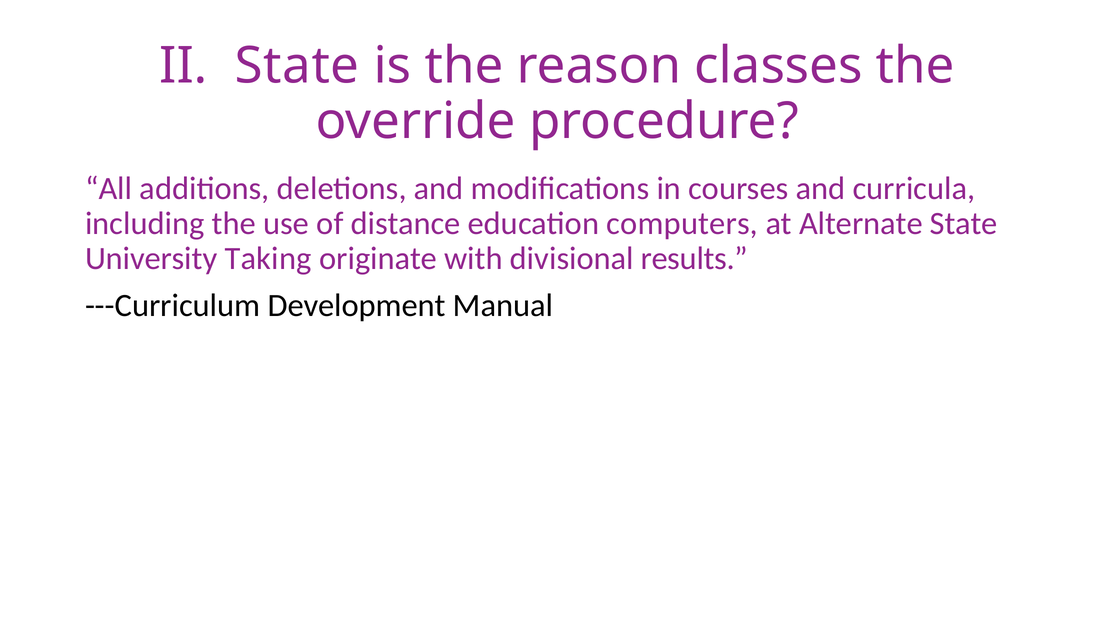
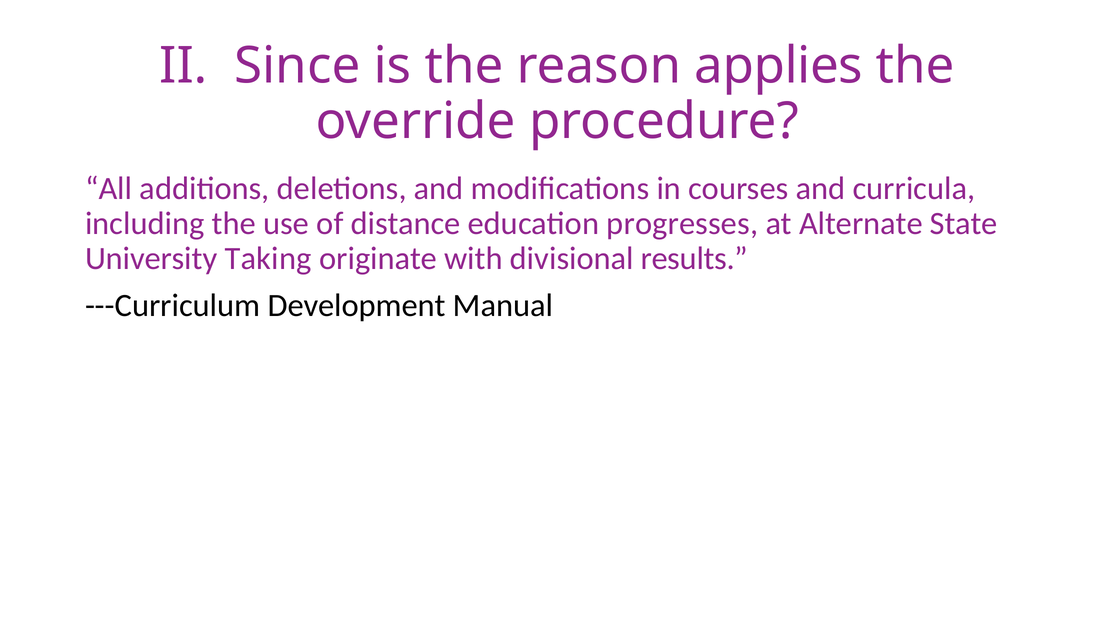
II State: State -> Since (297, 66)
classes: classes -> applies (779, 66)
computers: computers -> progresses (682, 224)
